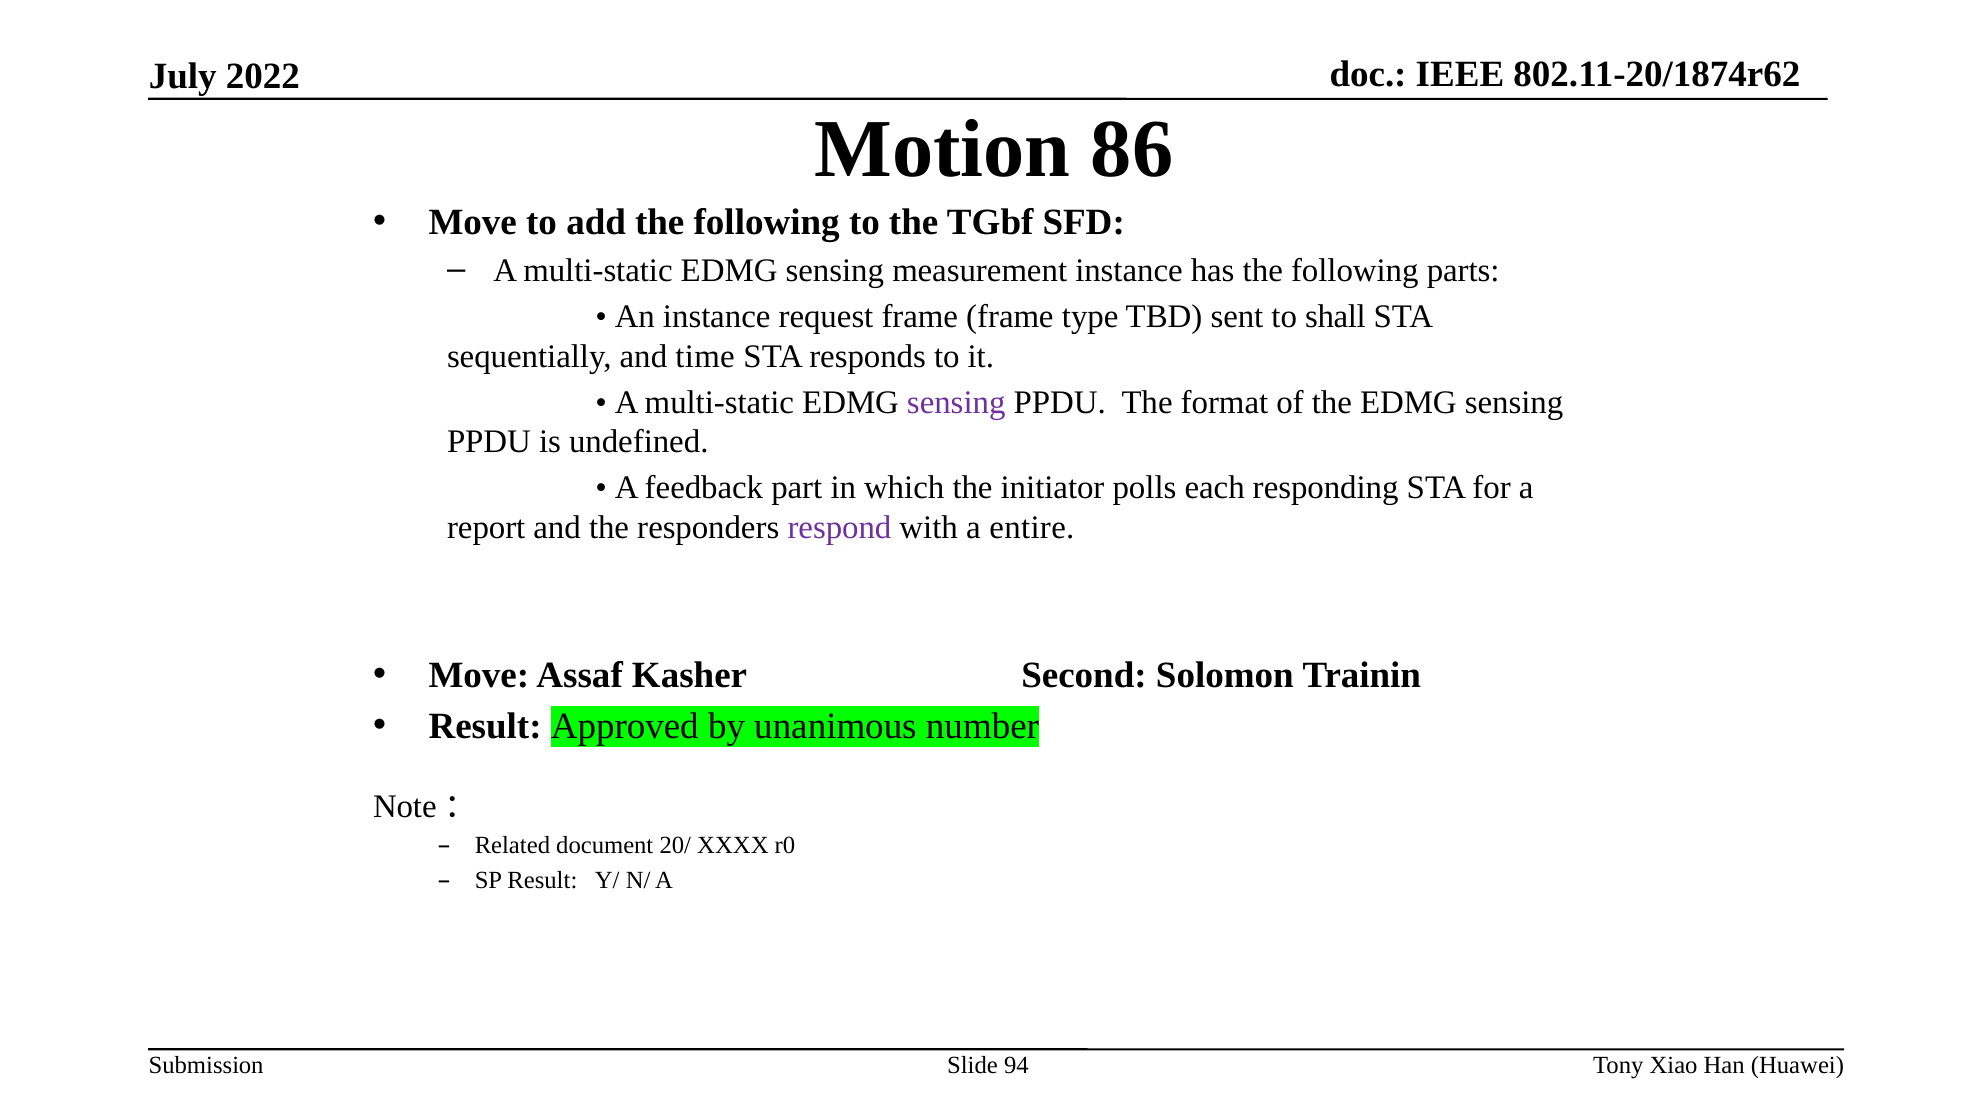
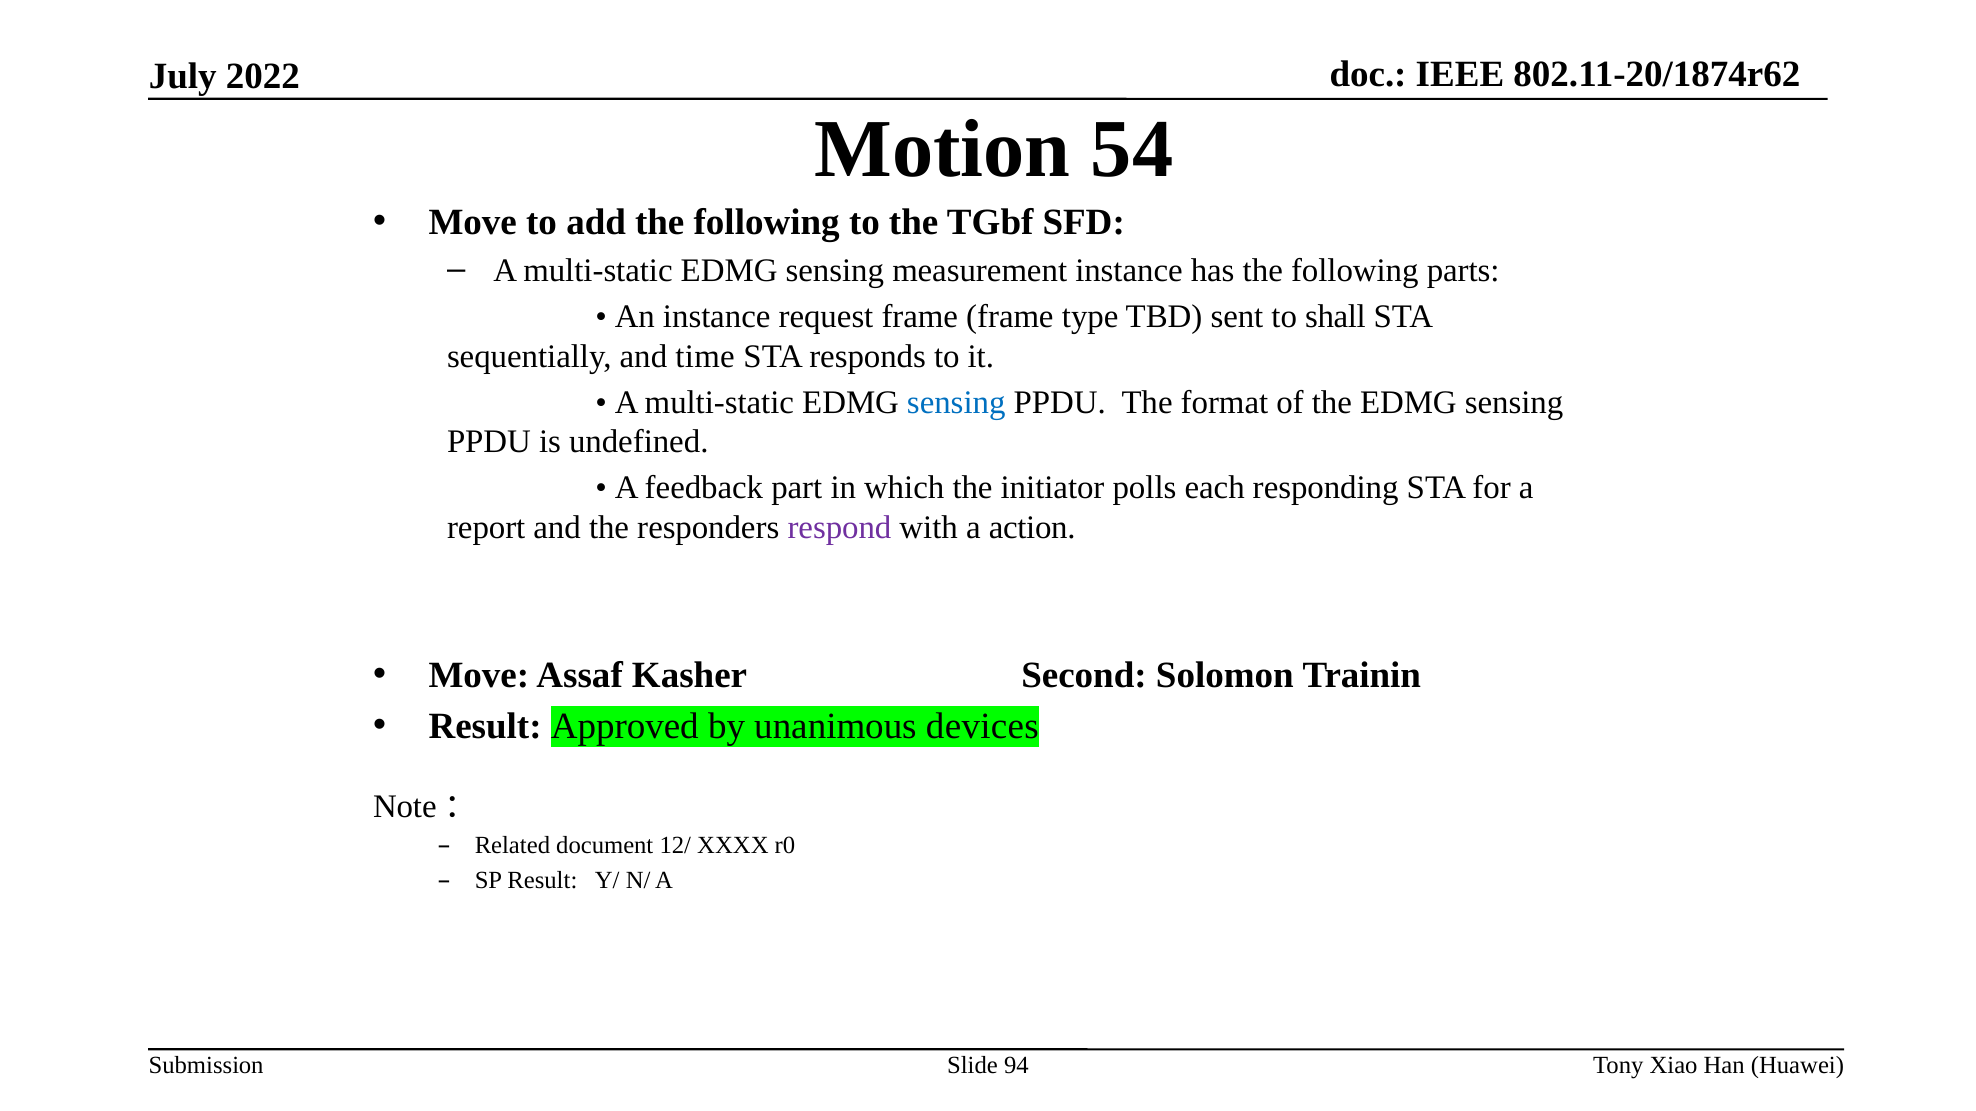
86: 86 -> 54 (1132, 149)
sensing colour: purple -> blue (956, 402)
entire: entire -> action (1032, 528)
number: number -> devices (982, 727)
20/: 20/ -> 12/ (675, 846)
